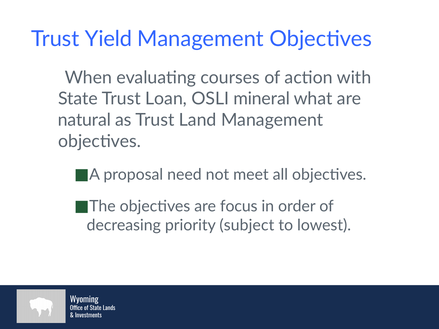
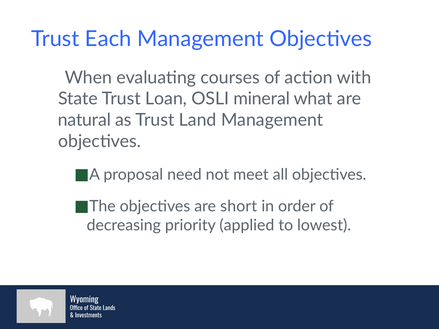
Yield: Yield -> Each (108, 39)
focus: focus -> short (239, 206)
subject: subject -> applied (247, 225)
